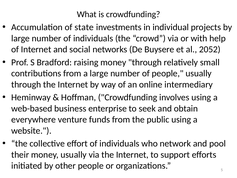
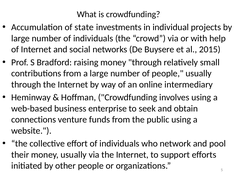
2052: 2052 -> 2015 (210, 49)
everywhere: everywhere -> connections (34, 119)
